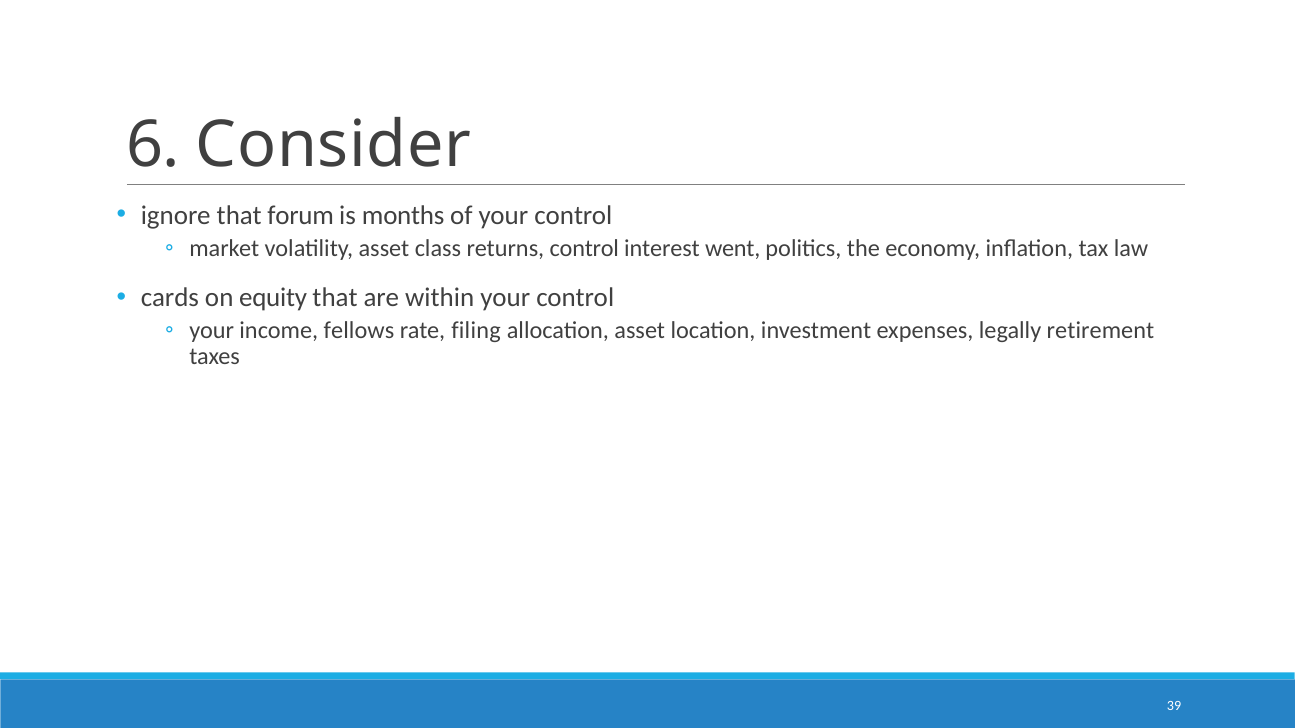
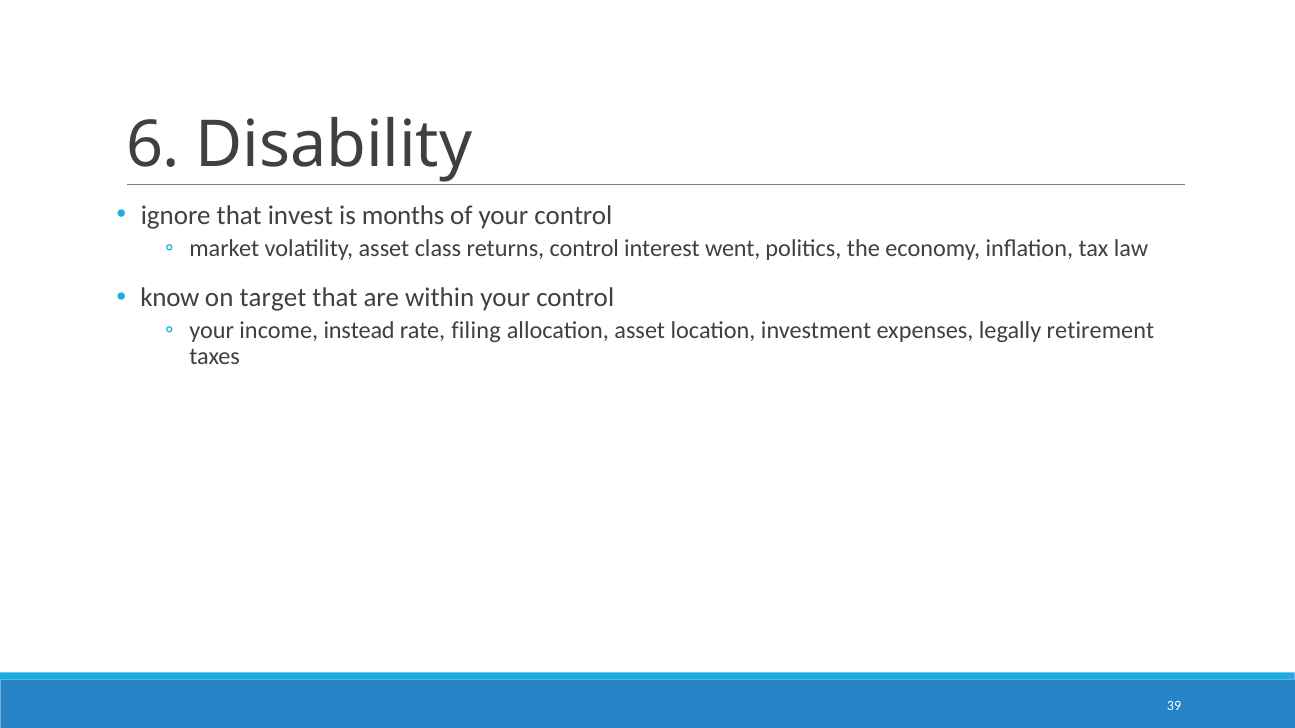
Consider: Consider -> Disability (334, 145)
forum: forum -> invest (300, 215)
cards: cards -> know (170, 298)
equity: equity -> target (273, 298)
fellows: fellows -> instead (359, 331)
